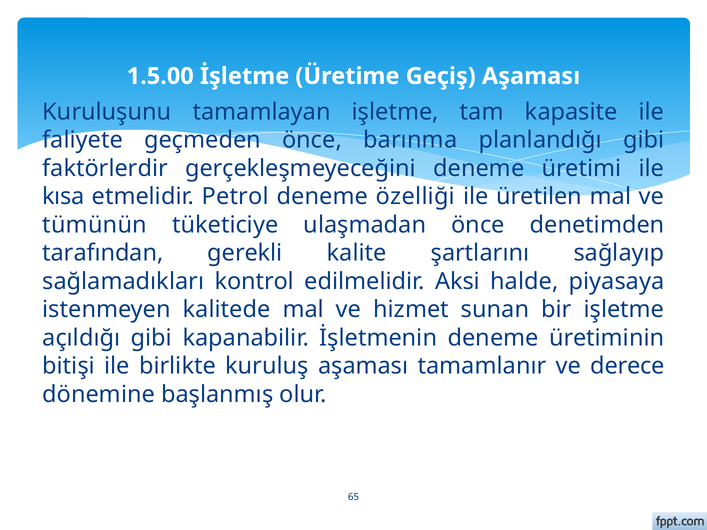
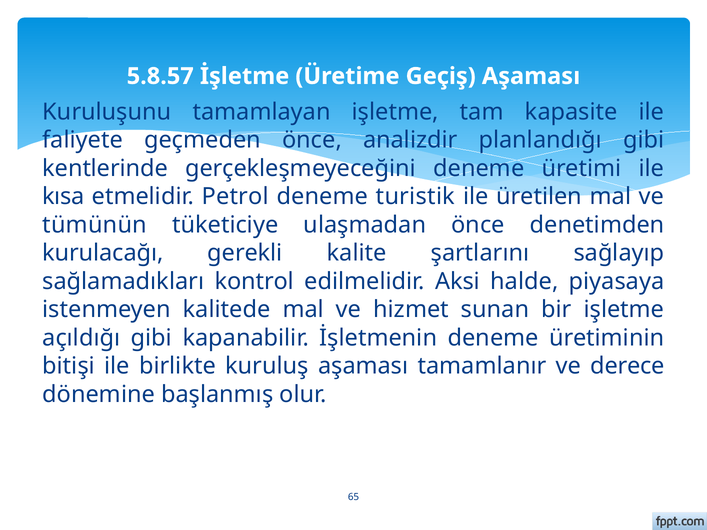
1.5.00: 1.5.00 -> 5.8.57 (160, 76)
barınma: barınma -> analizdir (410, 140)
faktörlerdir: faktörlerdir -> kentlerinde (105, 168)
özelliği: özelliği -> turistik (415, 197)
tarafından: tarafından -> kurulacağı (103, 253)
